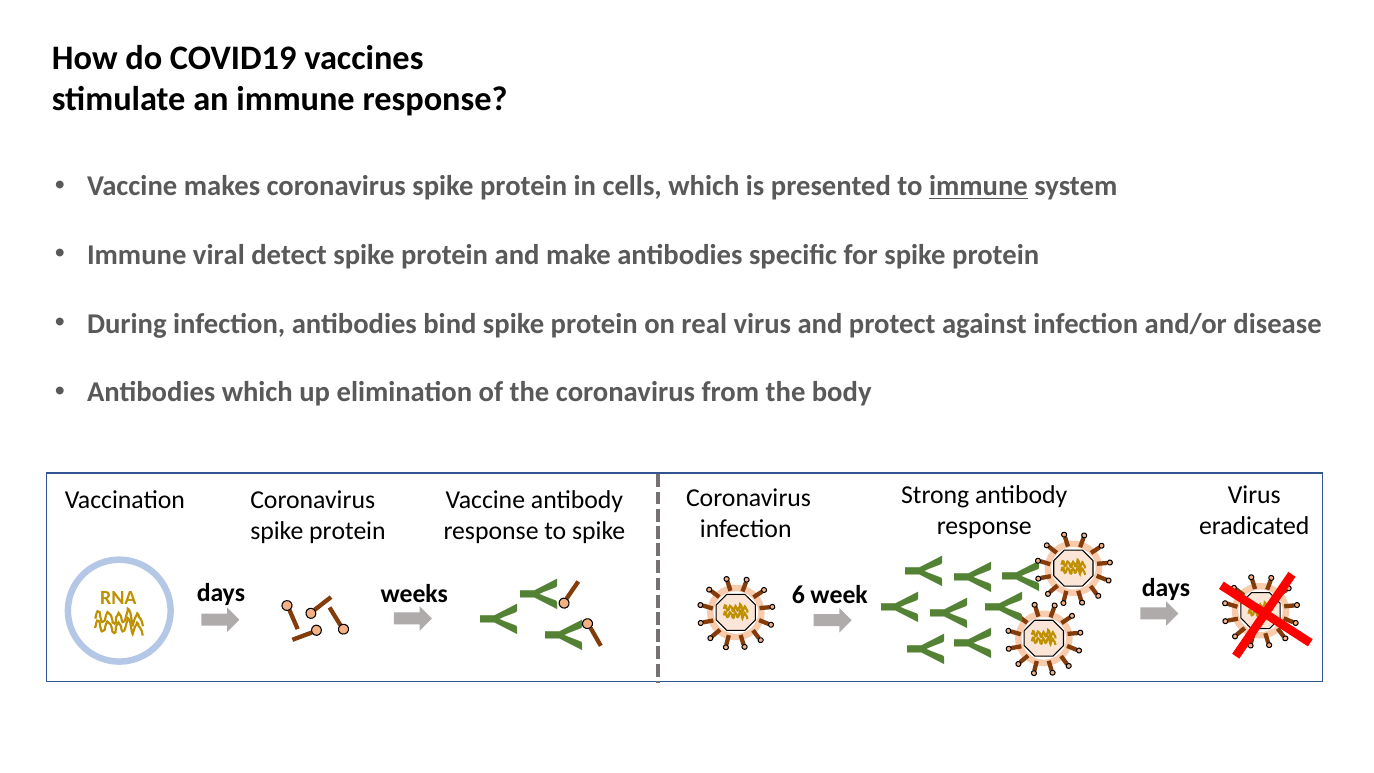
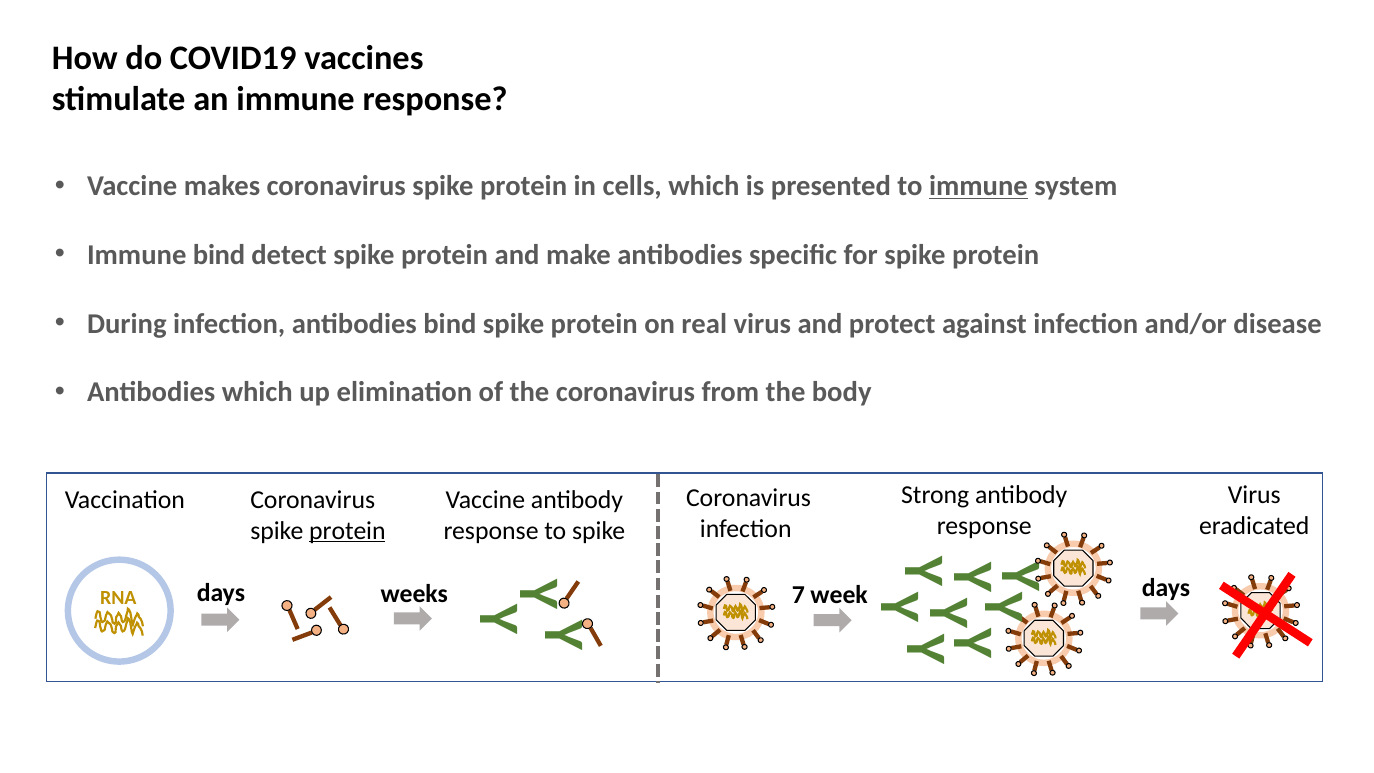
Immune viral: viral -> bind (219, 255)
protein underline: none -> present (347, 530)
6: 6 -> 7 (798, 594)
